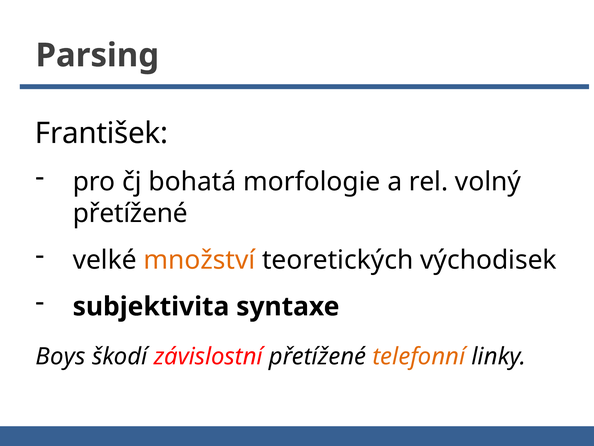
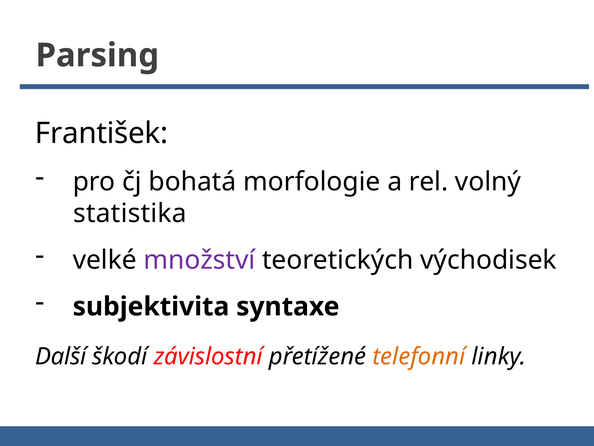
přetížené: přetížené -> statistika (130, 213)
množství colour: orange -> purple (199, 260)
Boys: Boys -> Další (61, 356)
